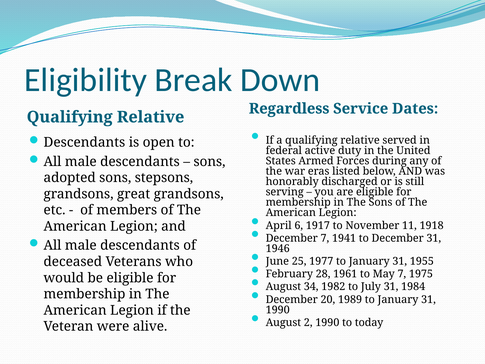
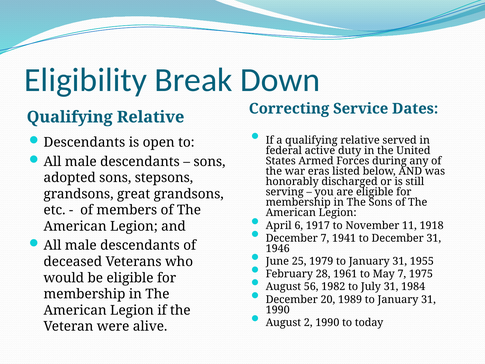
Regardless: Regardless -> Correcting (289, 109)
1977: 1977 -> 1979 (321, 261)
34: 34 -> 56 (311, 287)
